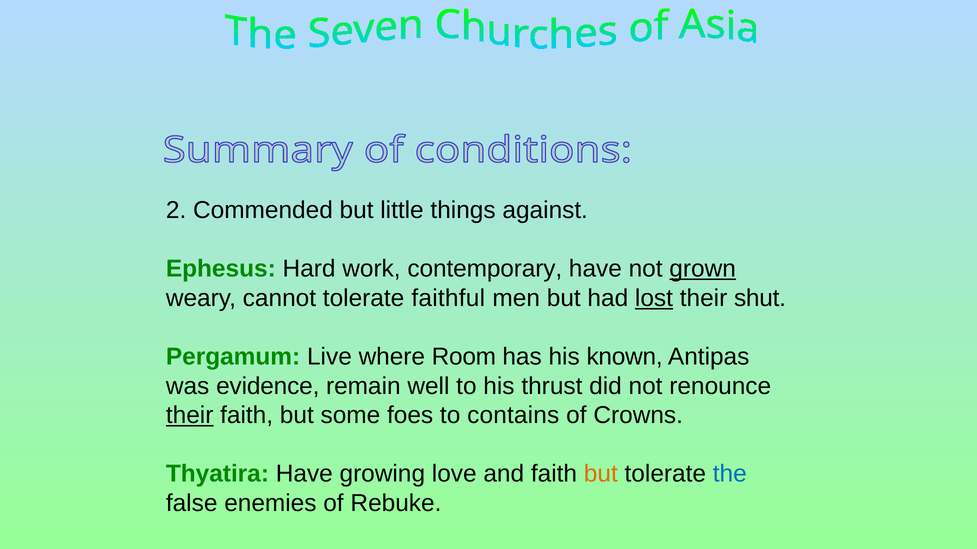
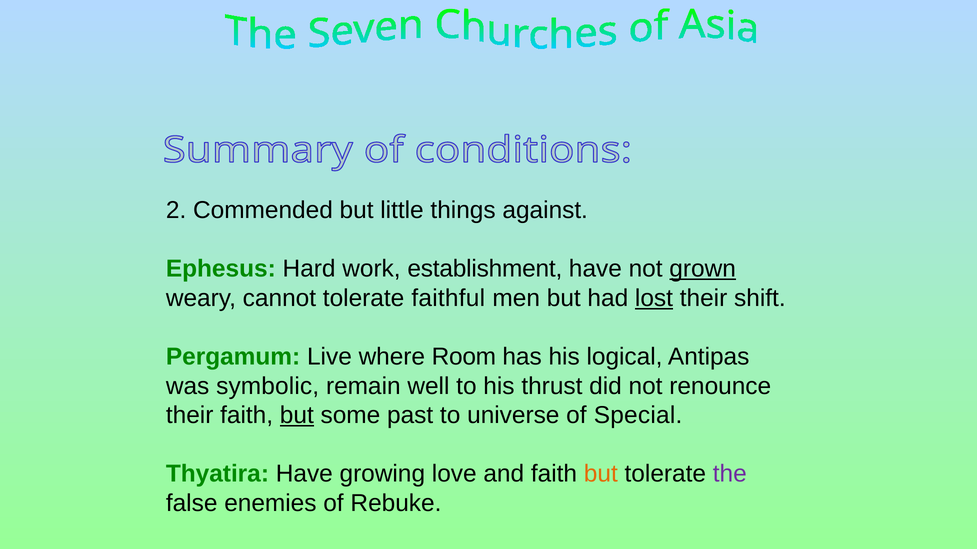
contemporary: contemporary -> establishment (485, 269)
shut: shut -> shift (760, 298)
known: known -> logical (624, 357)
evidence: evidence -> symbolic (268, 386)
their underline: present -> none (190, 416)
but underline: none -> present (297, 416)
foes: foes -> past (410, 416)
contains: contains -> universe (513, 416)
Crowns: Crowns -> Special (638, 416)
the colour: blue -> purple (730, 474)
